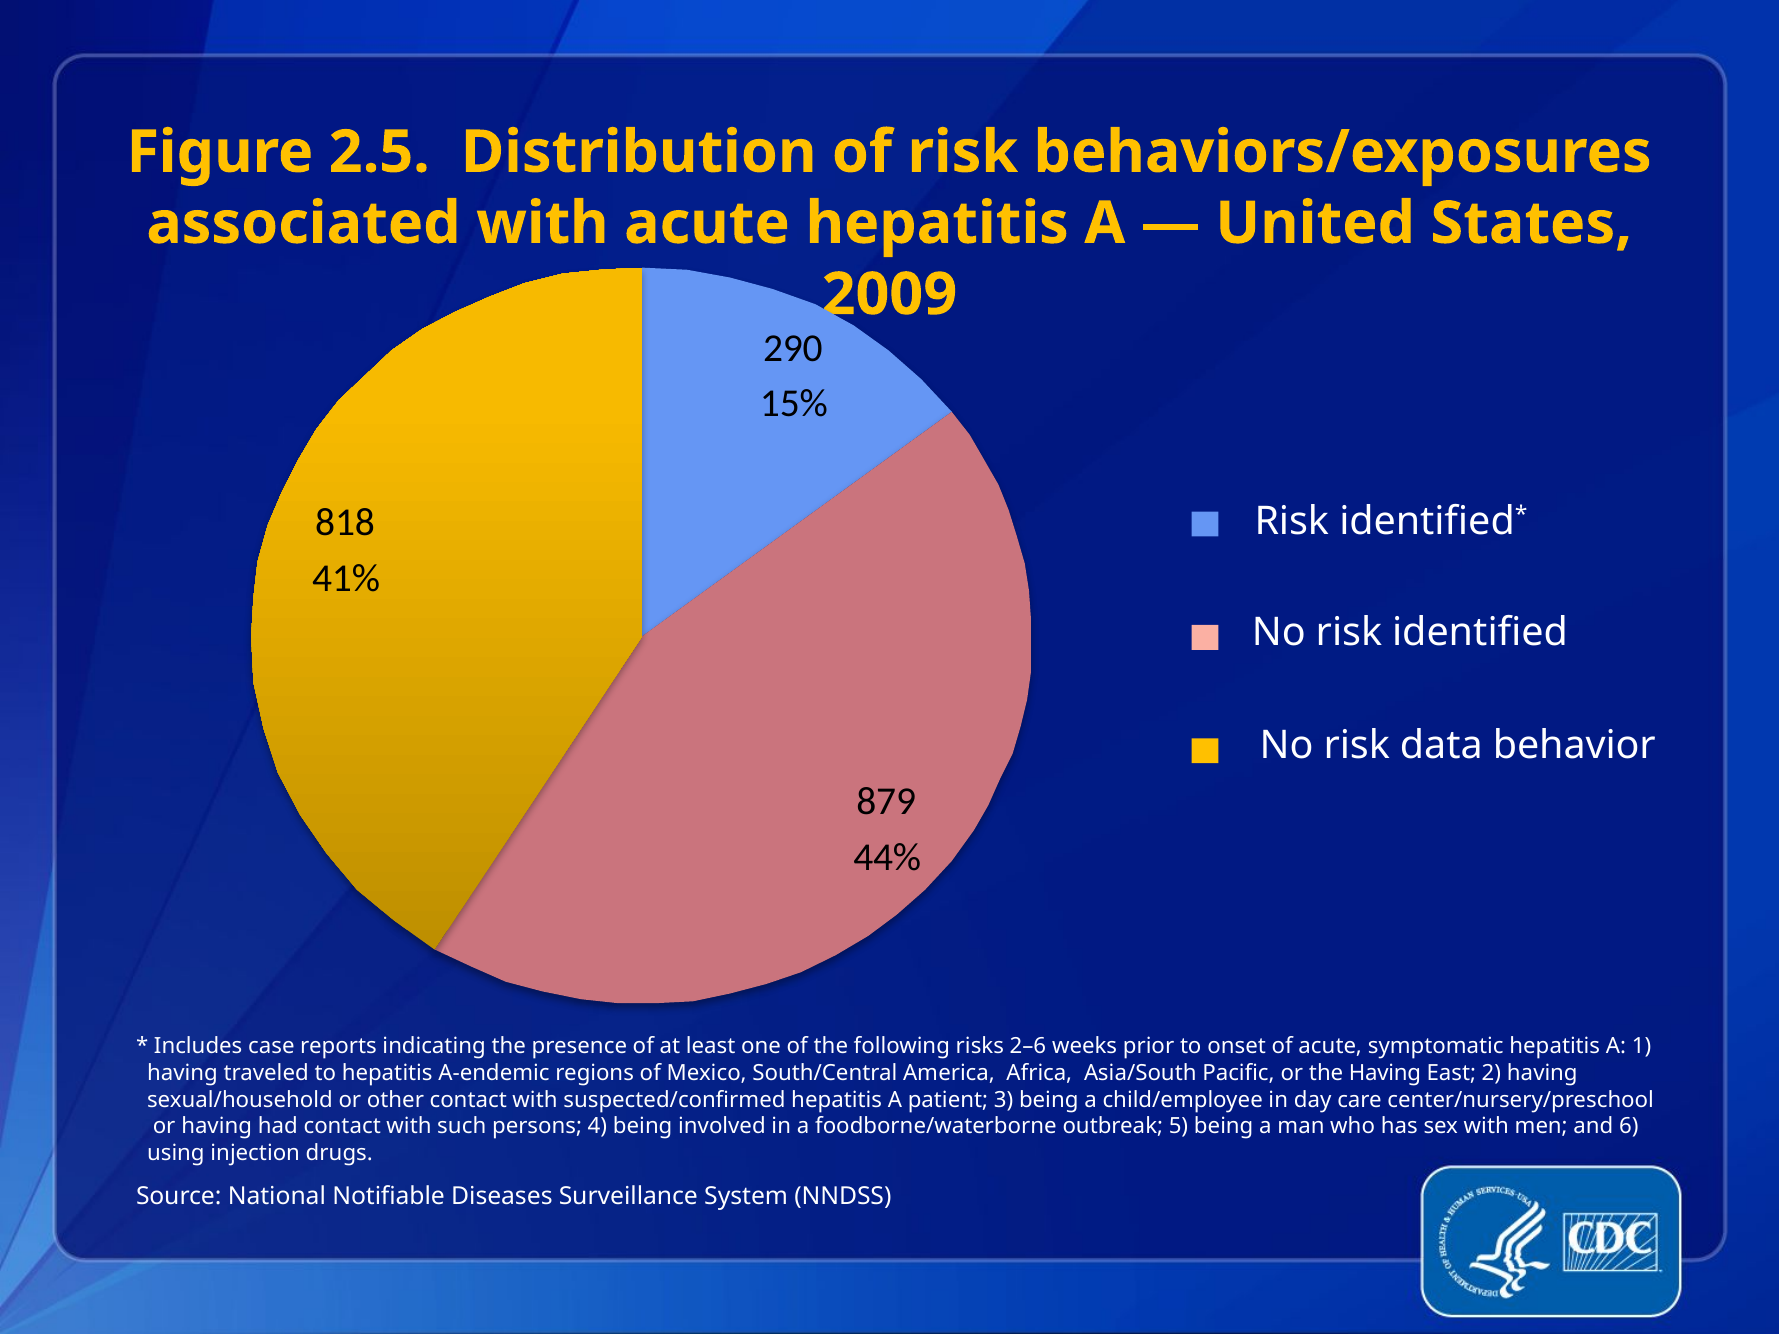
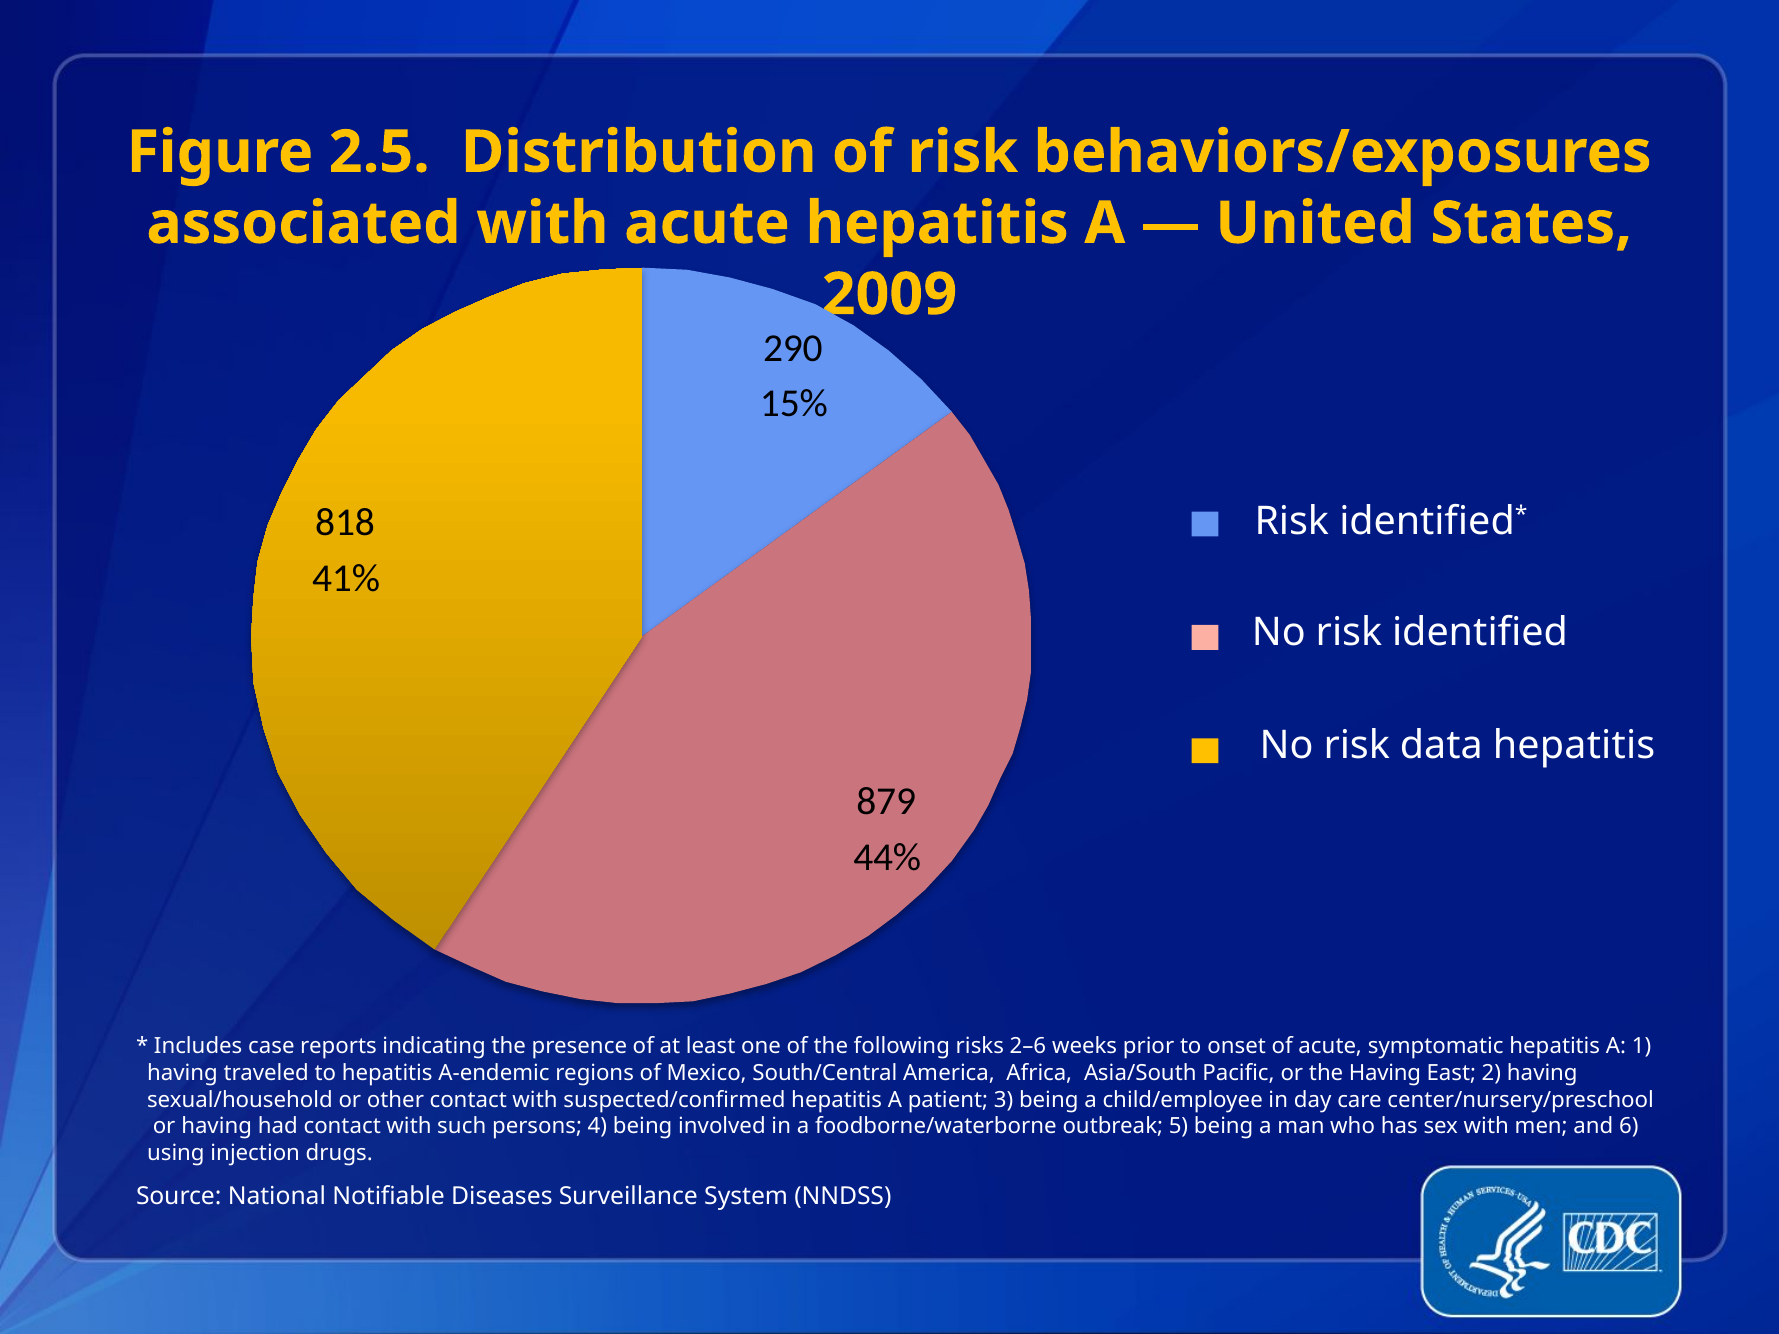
data behavior: behavior -> hepatitis (1574, 746)
